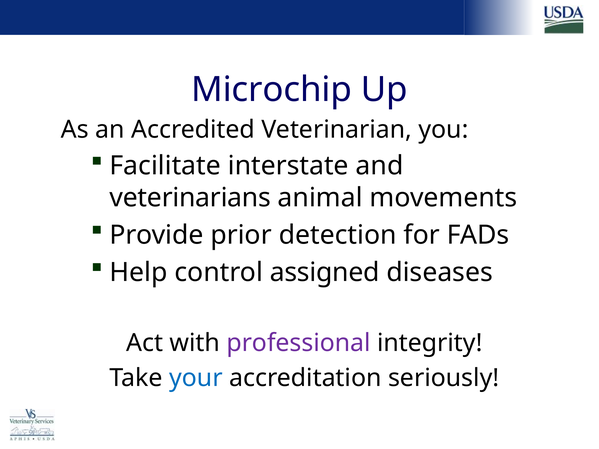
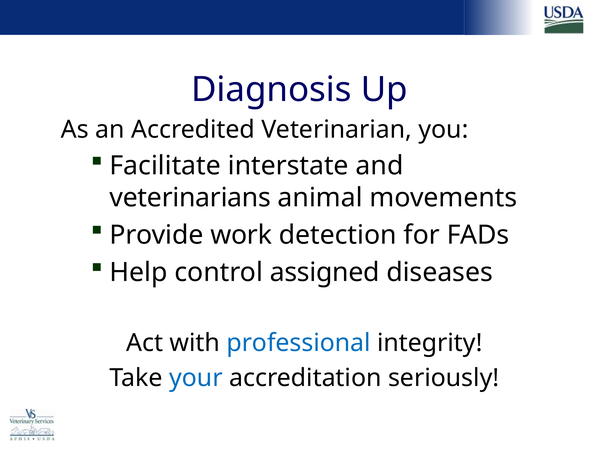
Microchip: Microchip -> Diagnosis (271, 90)
prior: prior -> work (241, 235)
professional colour: purple -> blue (299, 343)
